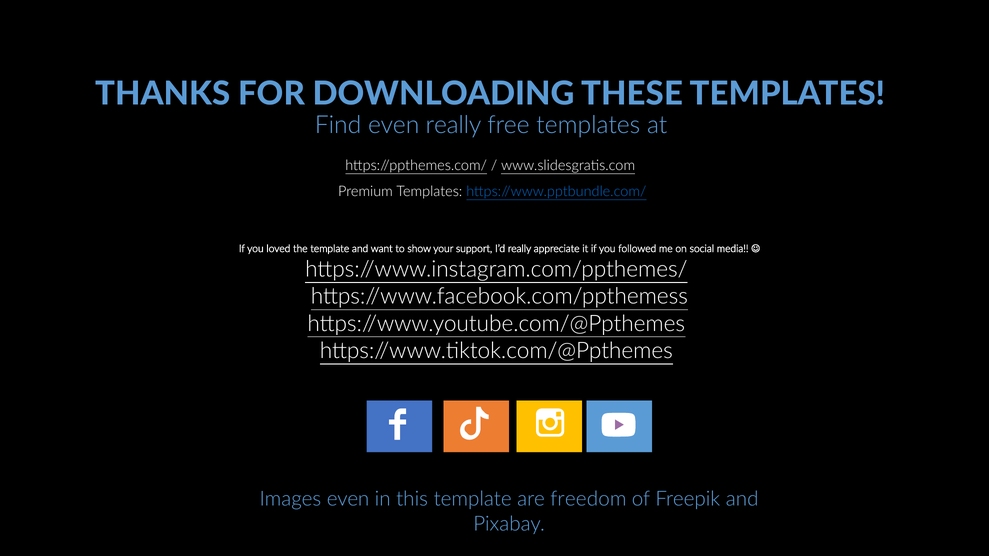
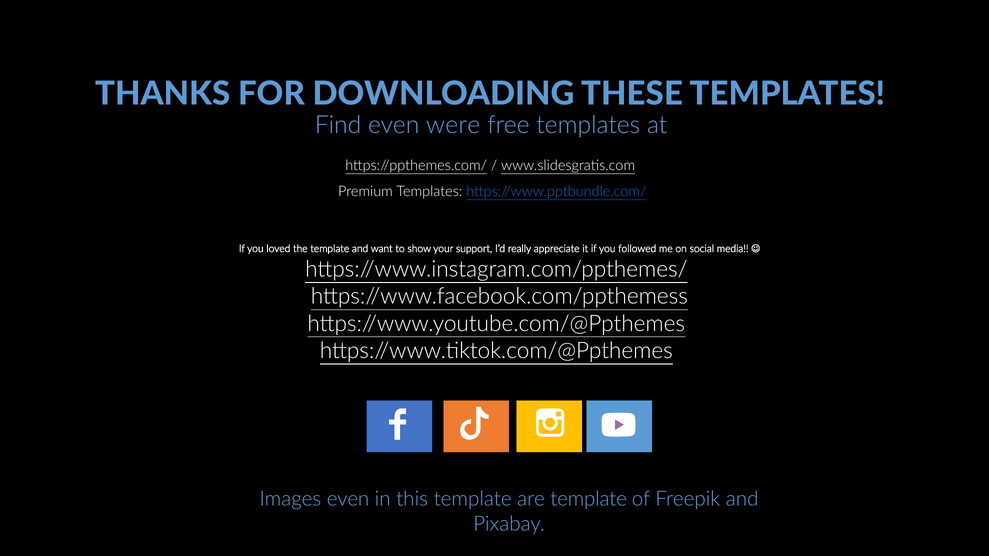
even really: really -> were (453, 125)
are freedom: freedom -> template (589, 499)
